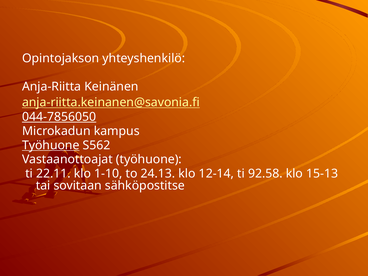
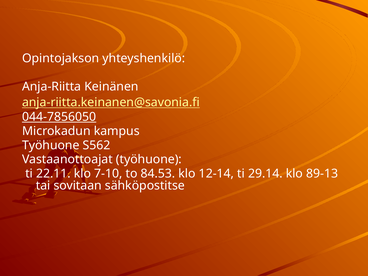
Työhuone underline: present -> none (51, 145)
1-10: 1-10 -> 7-10 (108, 174)
24.13: 24.13 -> 84.53 (158, 174)
92.58: 92.58 -> 29.14 (265, 174)
15-13: 15-13 -> 89-13 (322, 174)
